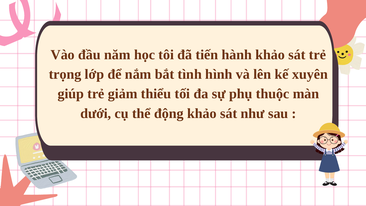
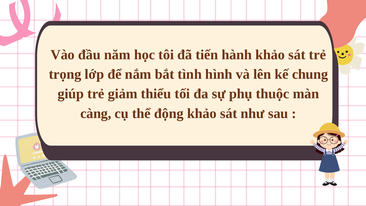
xuyên: xuyên -> chung (310, 74)
dưới: dưới -> càng (96, 113)
